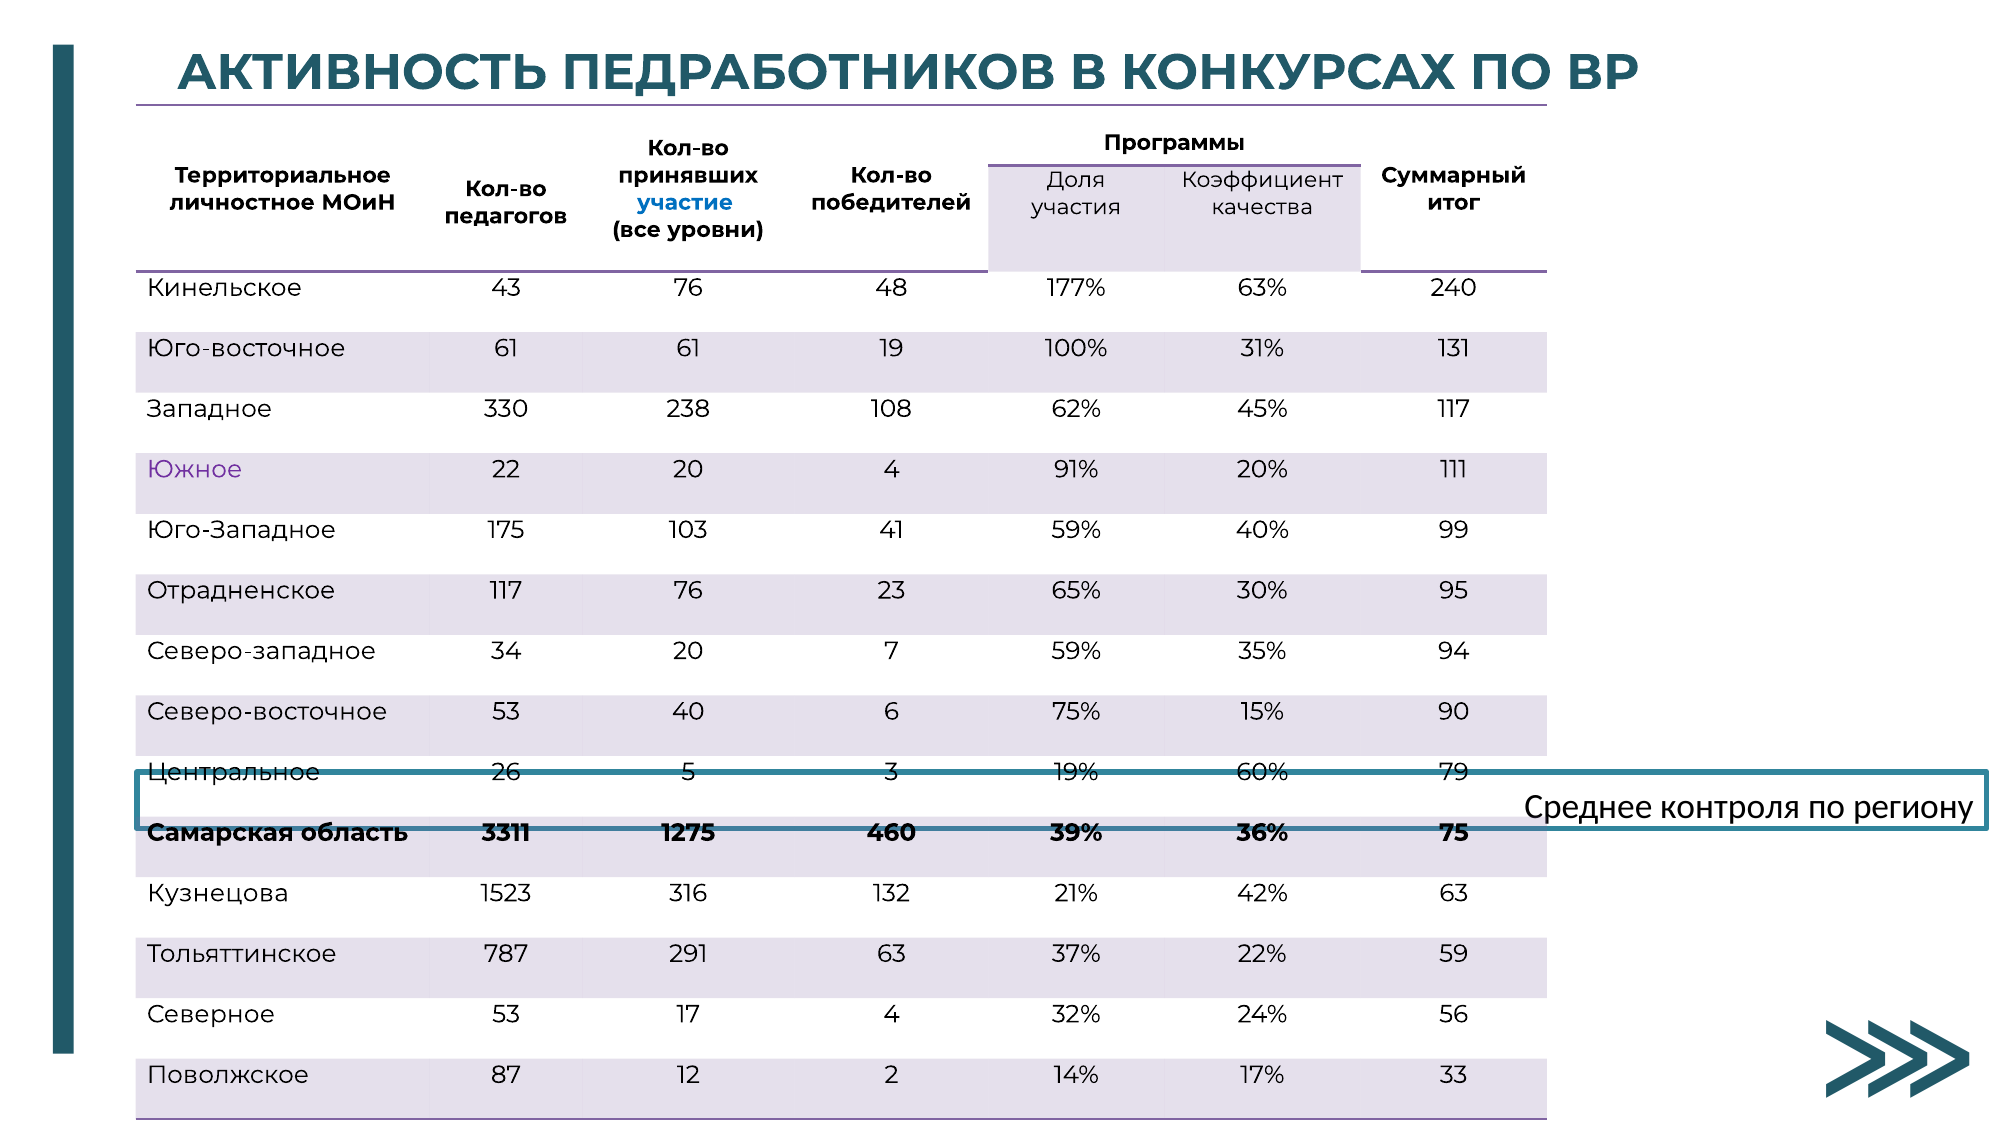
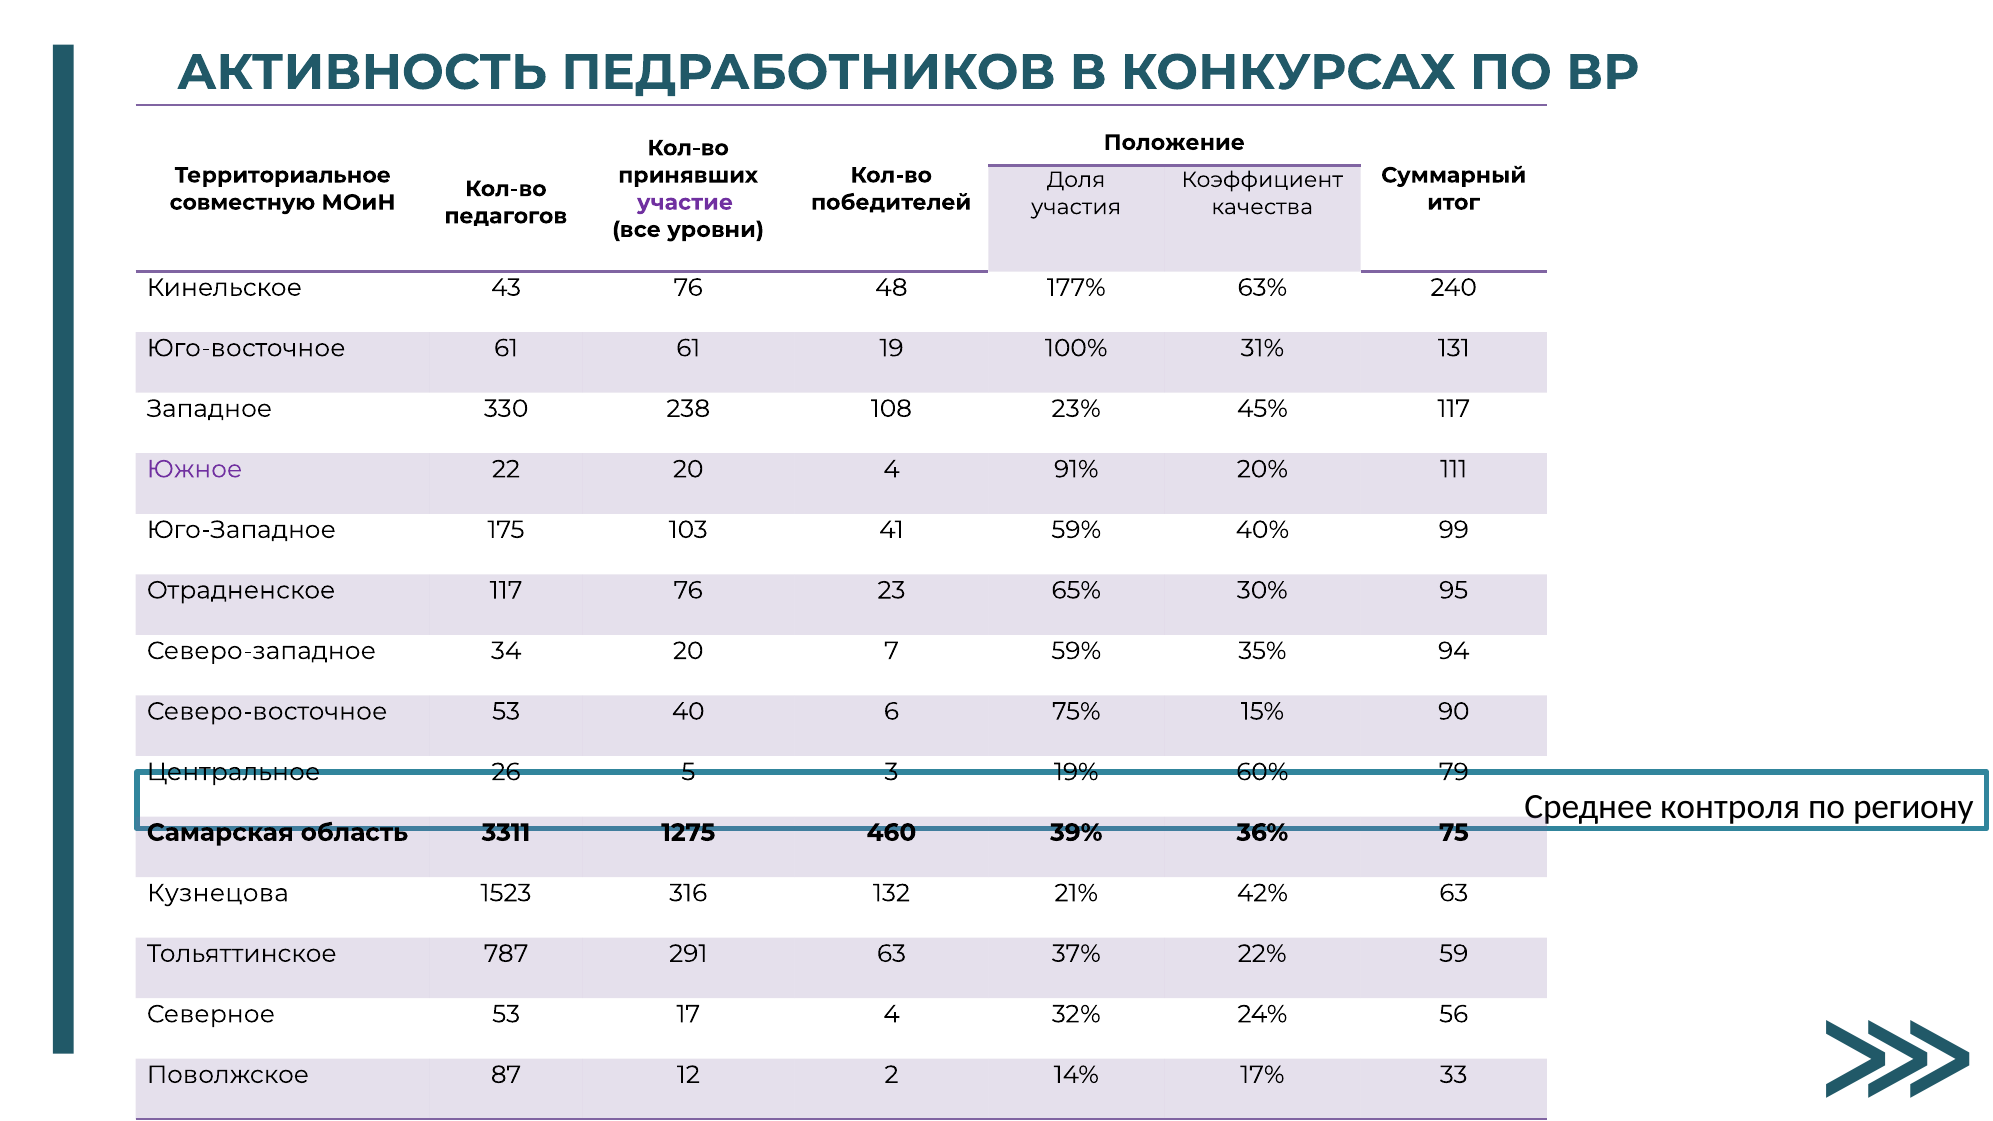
Программы: Программы -> Положение (1174, 143)
личностное: личностное -> совместную (242, 202)
участие colour: blue -> purple (685, 202)
62%: 62% -> 23% (1076, 409)
